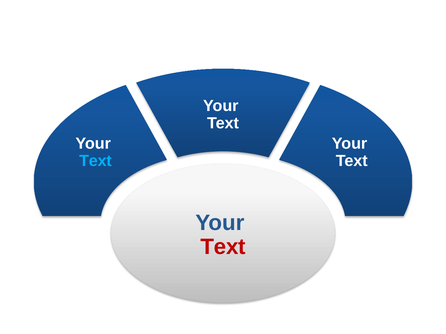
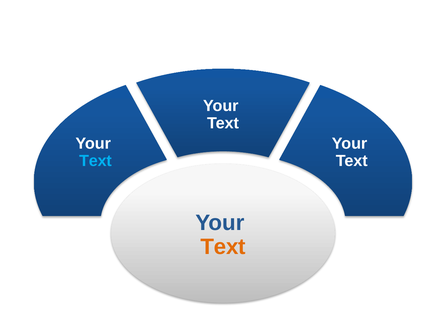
Text colour: red -> orange (223, 247)
